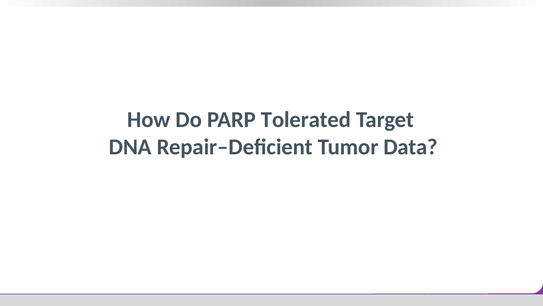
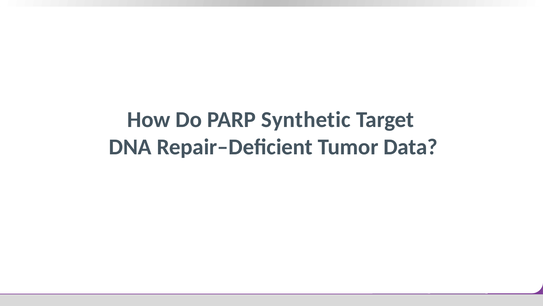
Tolerated: Tolerated -> Synthetic (306, 120)
